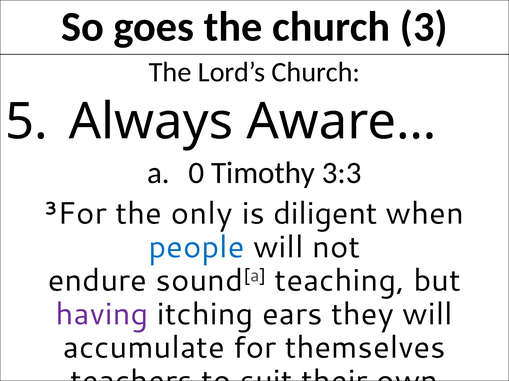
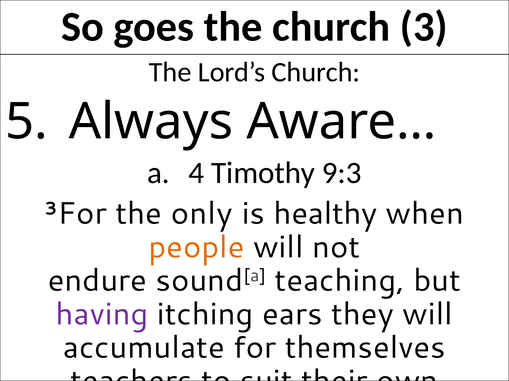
0: 0 -> 4 (196, 173)
3:3: 3:3 -> 9:3 (342, 173)
is diligent: diligent -> healthy (325, 214)
people colour: blue -> orange (197, 248)
